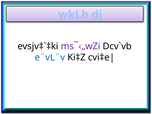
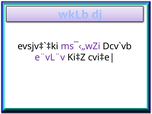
e¨vL¨v colour: blue -> purple (50, 57)
